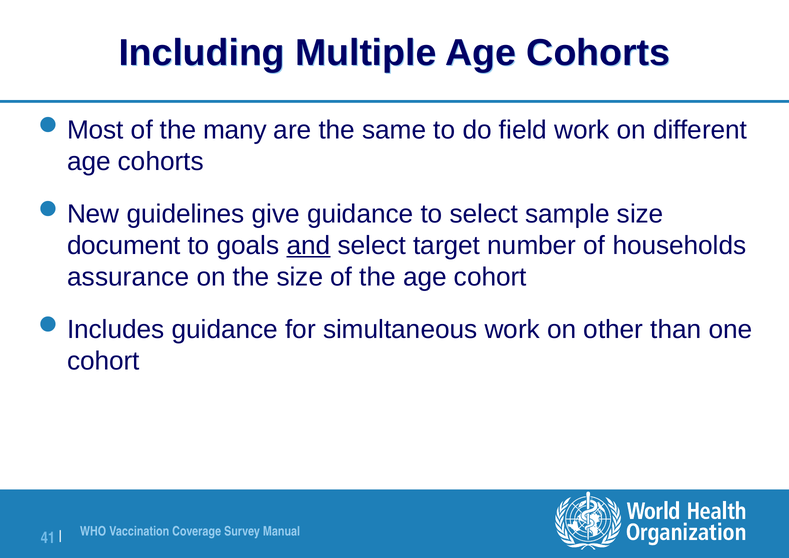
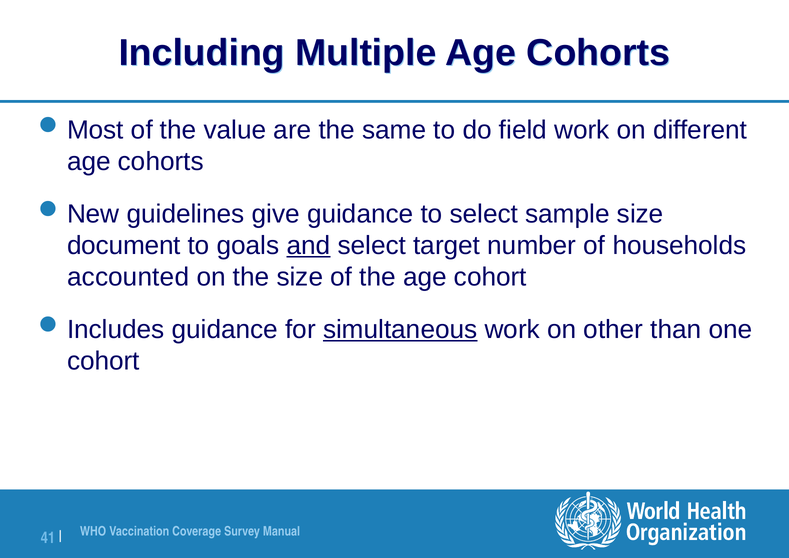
many: many -> value (235, 130)
assurance: assurance -> accounted (128, 277)
simultaneous underline: none -> present (400, 329)
